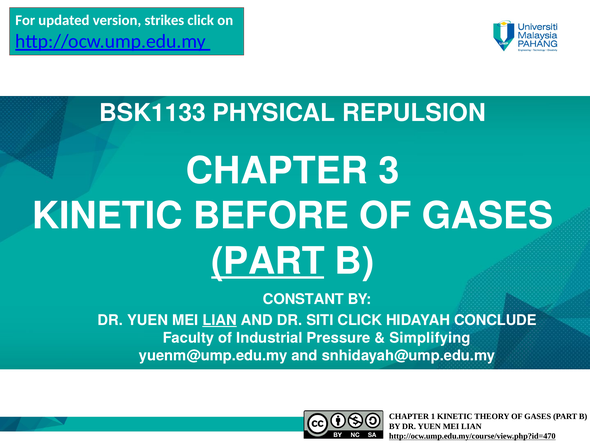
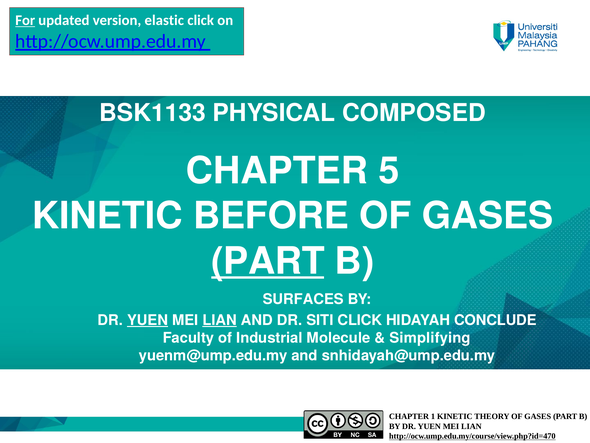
For underline: none -> present (25, 20)
strikes: strikes -> elastic (164, 20)
REPULSION: REPULSION -> COMPOSED (414, 113)
3: 3 -> 5 (389, 171)
CONSTANT: CONSTANT -> SURFACES (303, 299)
YUEN underline: none -> present (148, 320)
Pressure: Pressure -> Molecule (339, 337)
